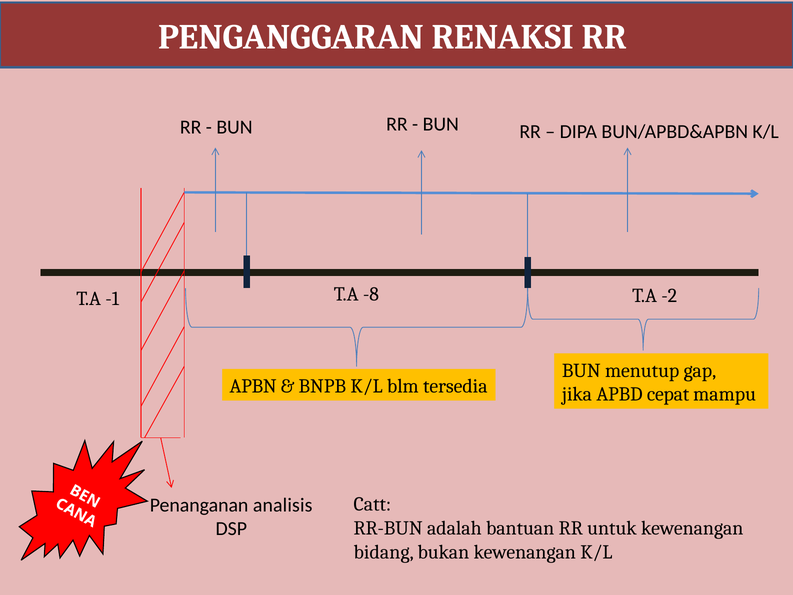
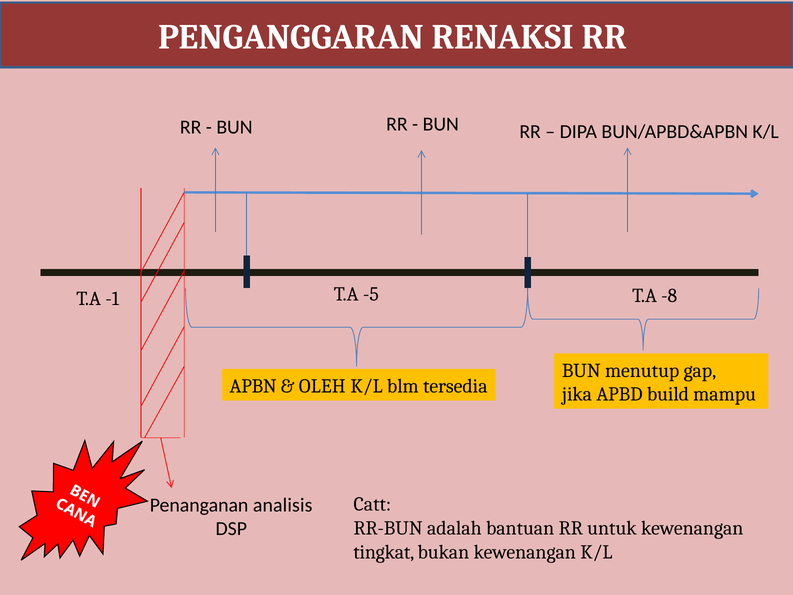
-8: -8 -> -5 (371, 294)
-2: -2 -> -8 (669, 296)
BNPB: BNPB -> OLEH (322, 386)
cepat: cepat -> build (668, 394)
bidang: bidang -> tingkat (384, 552)
